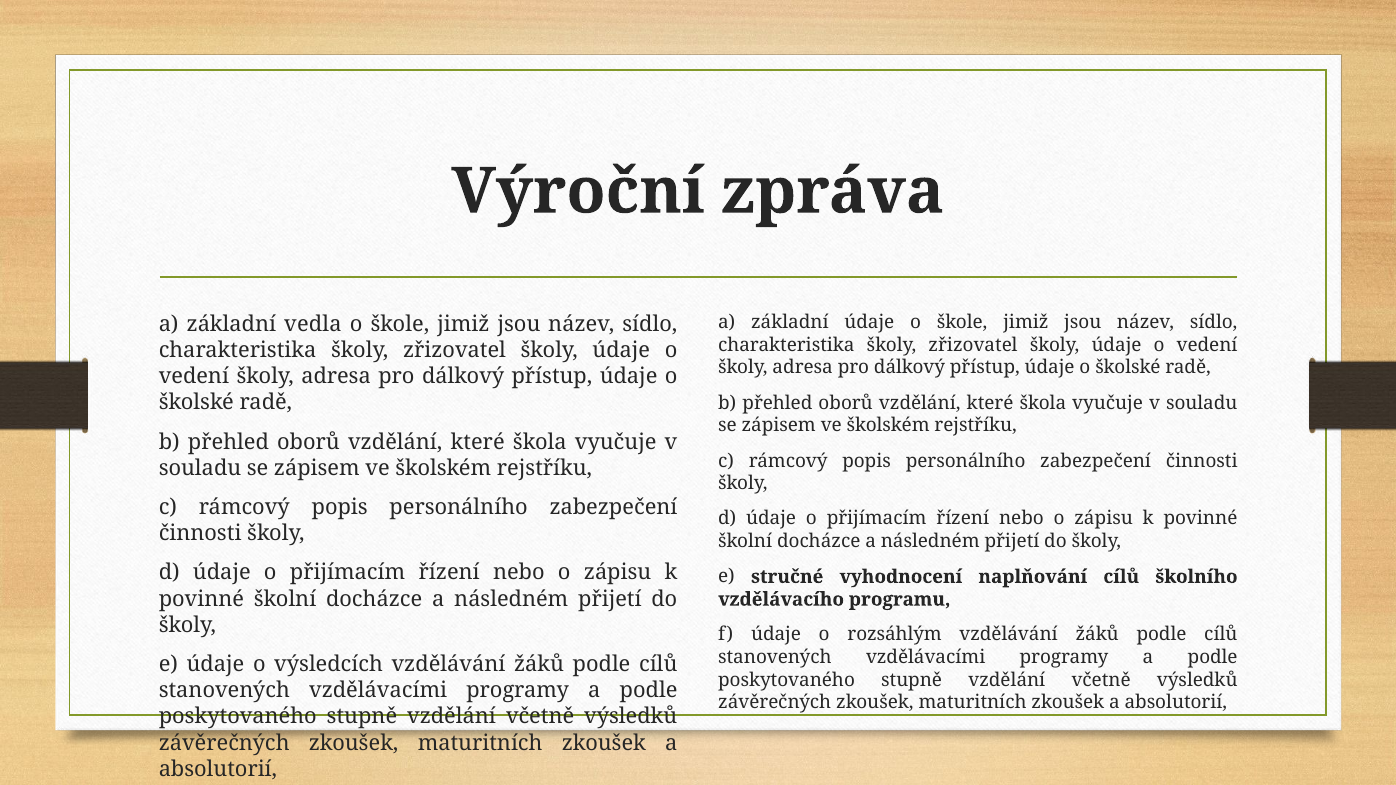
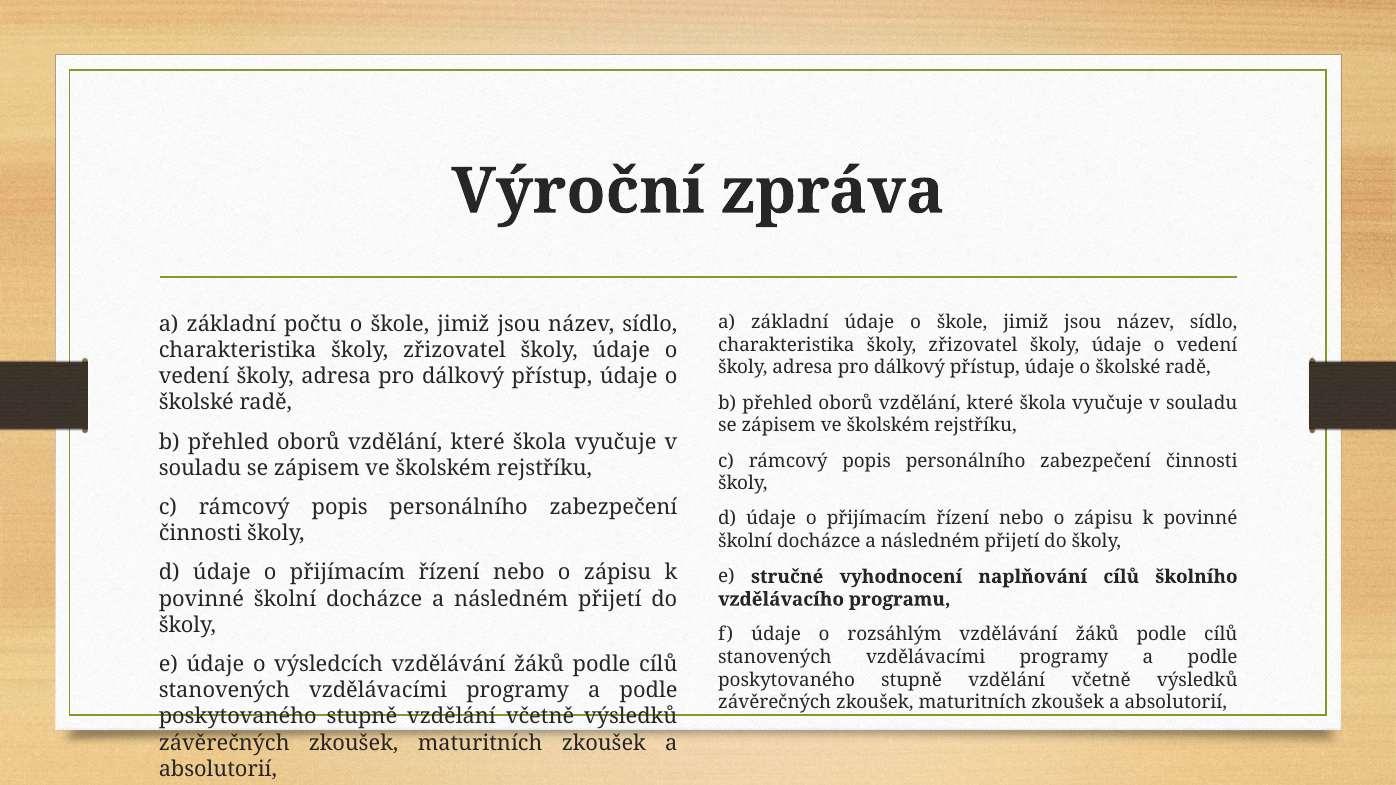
vedla: vedla -> počtu (313, 324)
